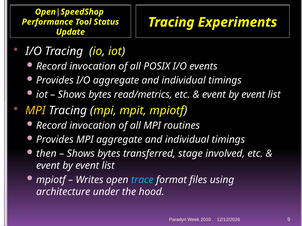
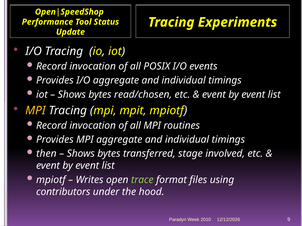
read/metrics: read/metrics -> read/chosen (143, 95)
trace colour: light blue -> light green (142, 180)
architecture: architecture -> contributors (63, 192)
